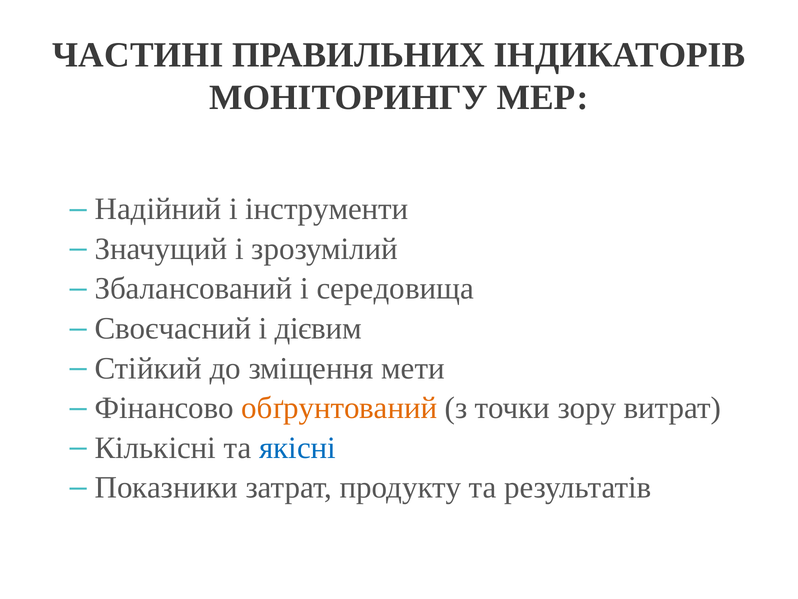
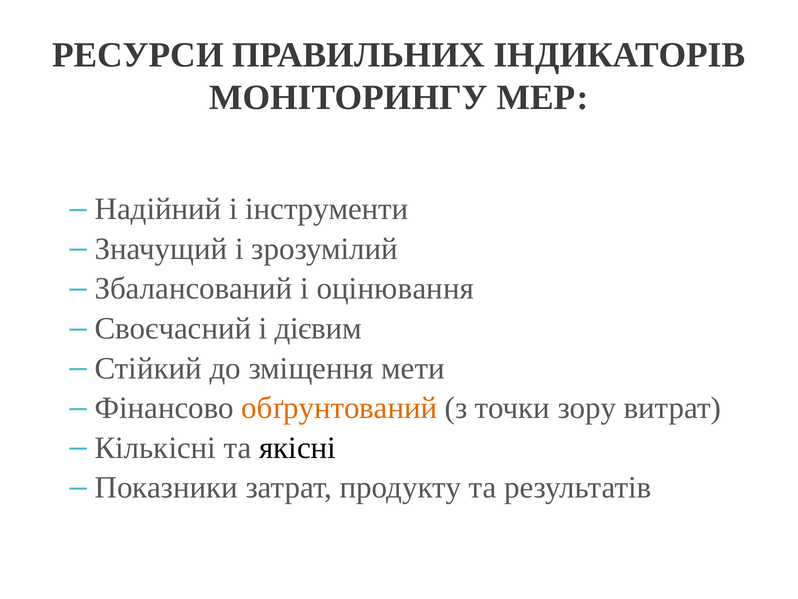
ЧАСТИНІ: ЧАСТИНІ -> РЕСУРСИ (138, 55)
середовища: середовища -> оцінювання (395, 289)
якісні colour: blue -> black (298, 447)
